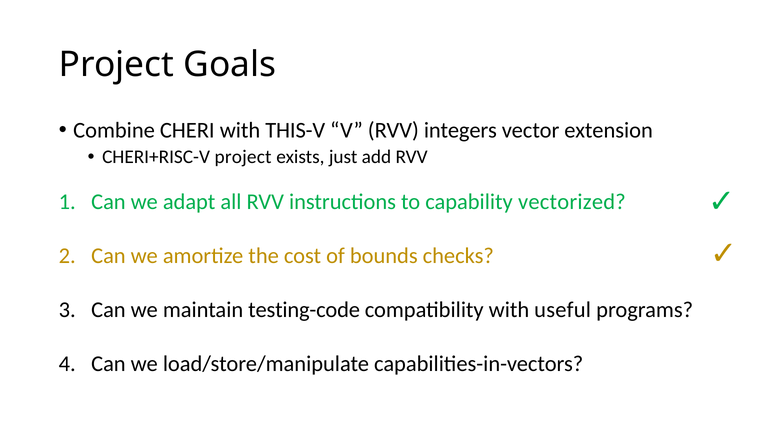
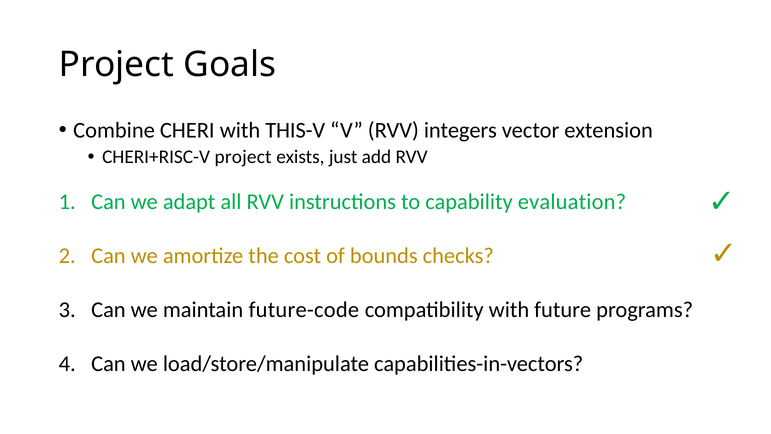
vectorized: vectorized -> evaluation (572, 201)
testing-code: testing-code -> future-code (304, 309)
useful: useful -> future (563, 309)
